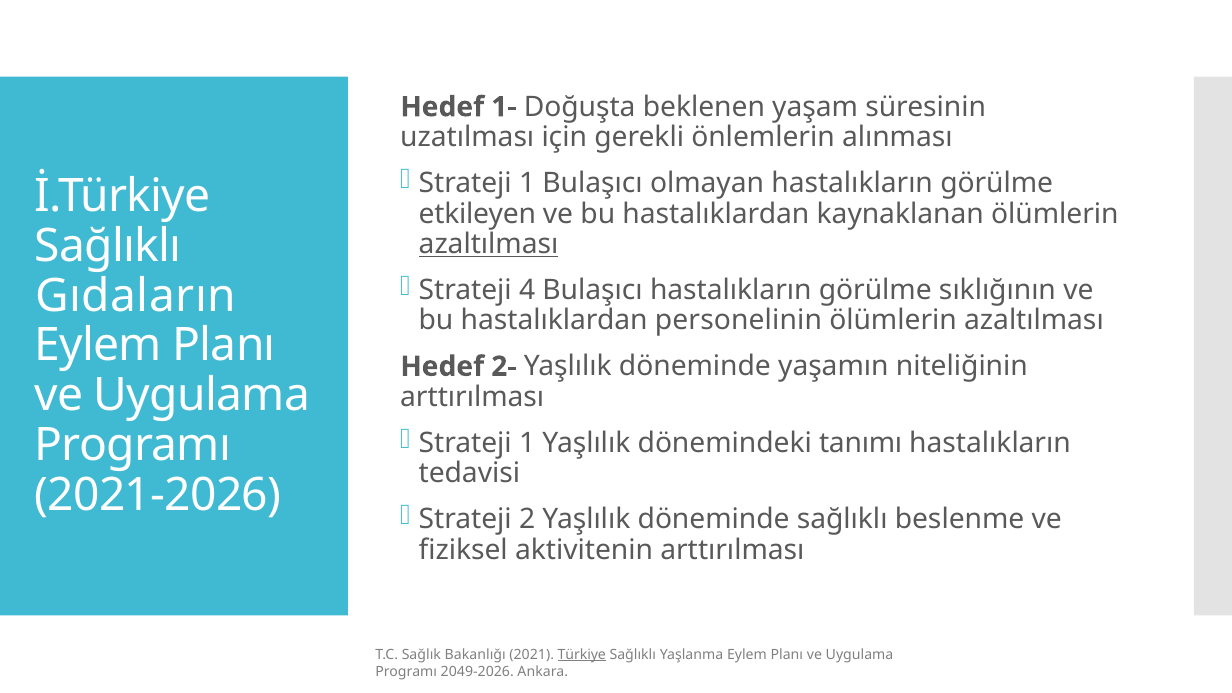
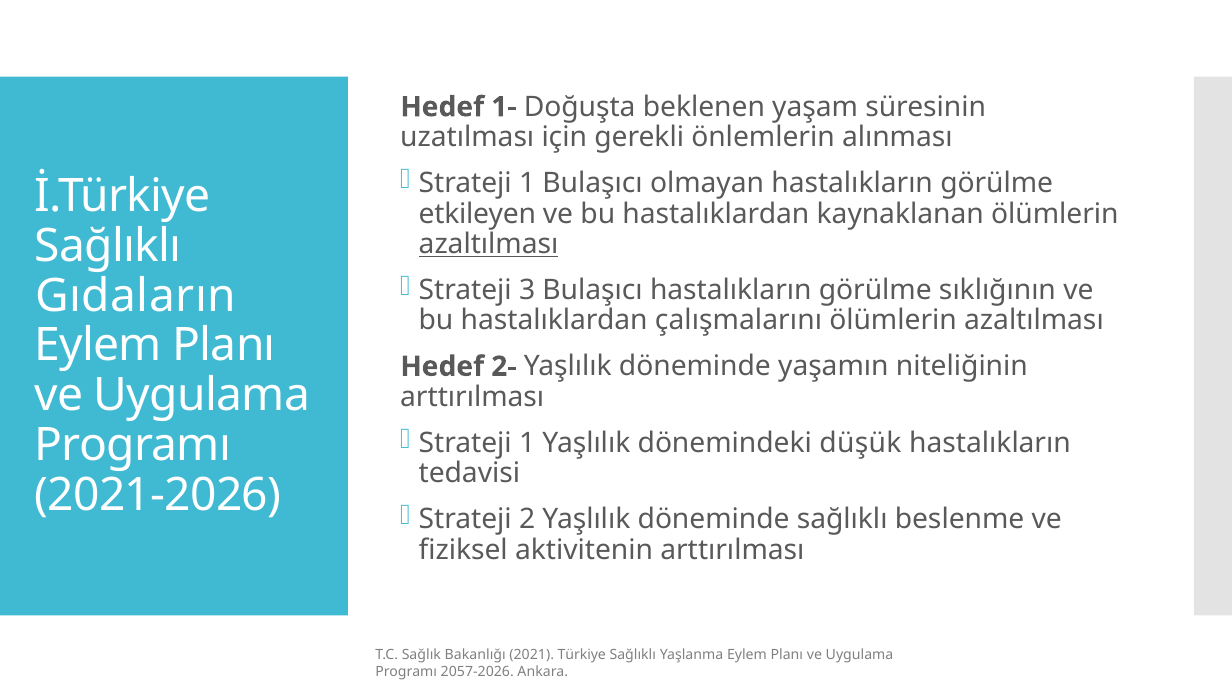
4: 4 -> 3 (527, 290)
personelinin: personelinin -> çalışmalarını (738, 321)
tanımı: tanımı -> düşük (860, 443)
Türkiye underline: present -> none (582, 655)
2049-2026: 2049-2026 -> 2057-2026 (477, 672)
